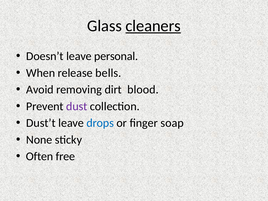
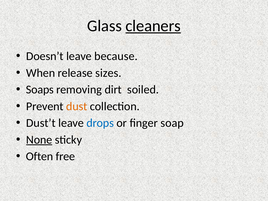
personal: personal -> because (116, 56)
bells: bells -> sizes (108, 73)
Avoid: Avoid -> Soaps (40, 90)
blood: blood -> soiled (143, 90)
dust colour: purple -> orange (77, 106)
None underline: none -> present (39, 140)
